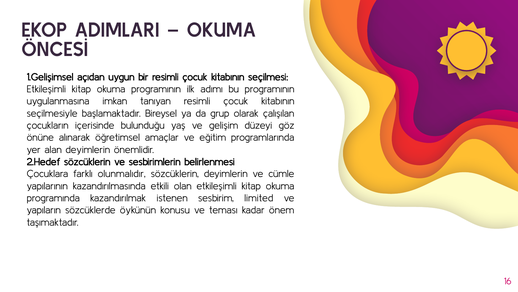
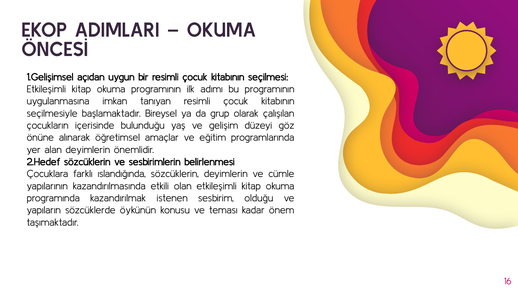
olunmalıdır: olunmalıdır -> ıslandığında (122, 174)
limited: limited -> olduğu (259, 198)
